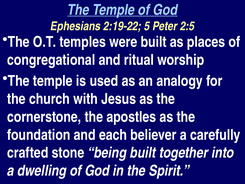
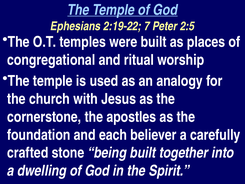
5: 5 -> 7 (147, 26)
